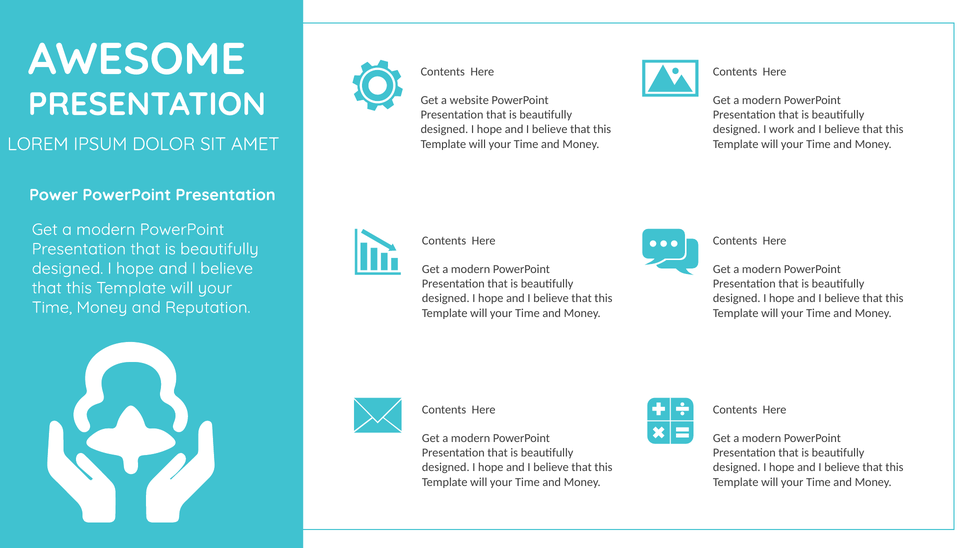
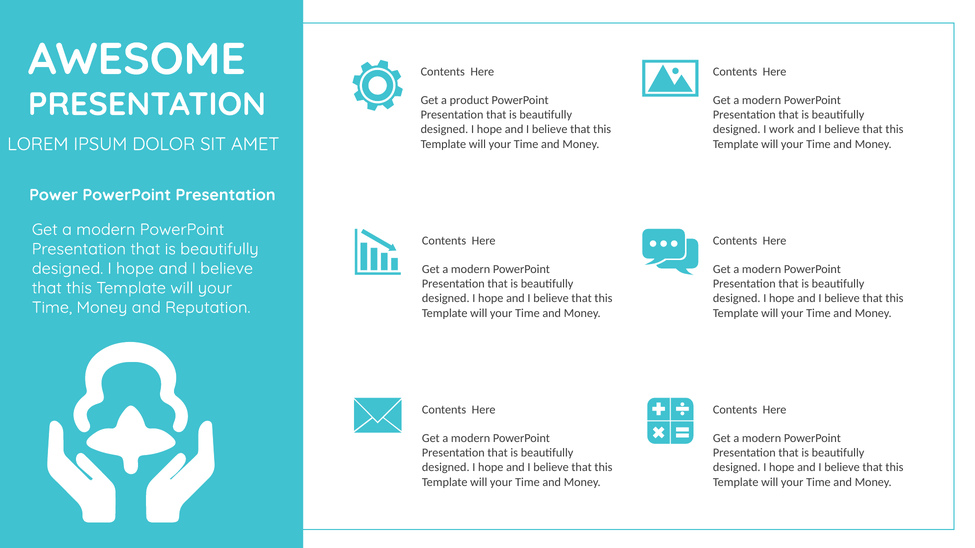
website: website -> product (469, 100)
